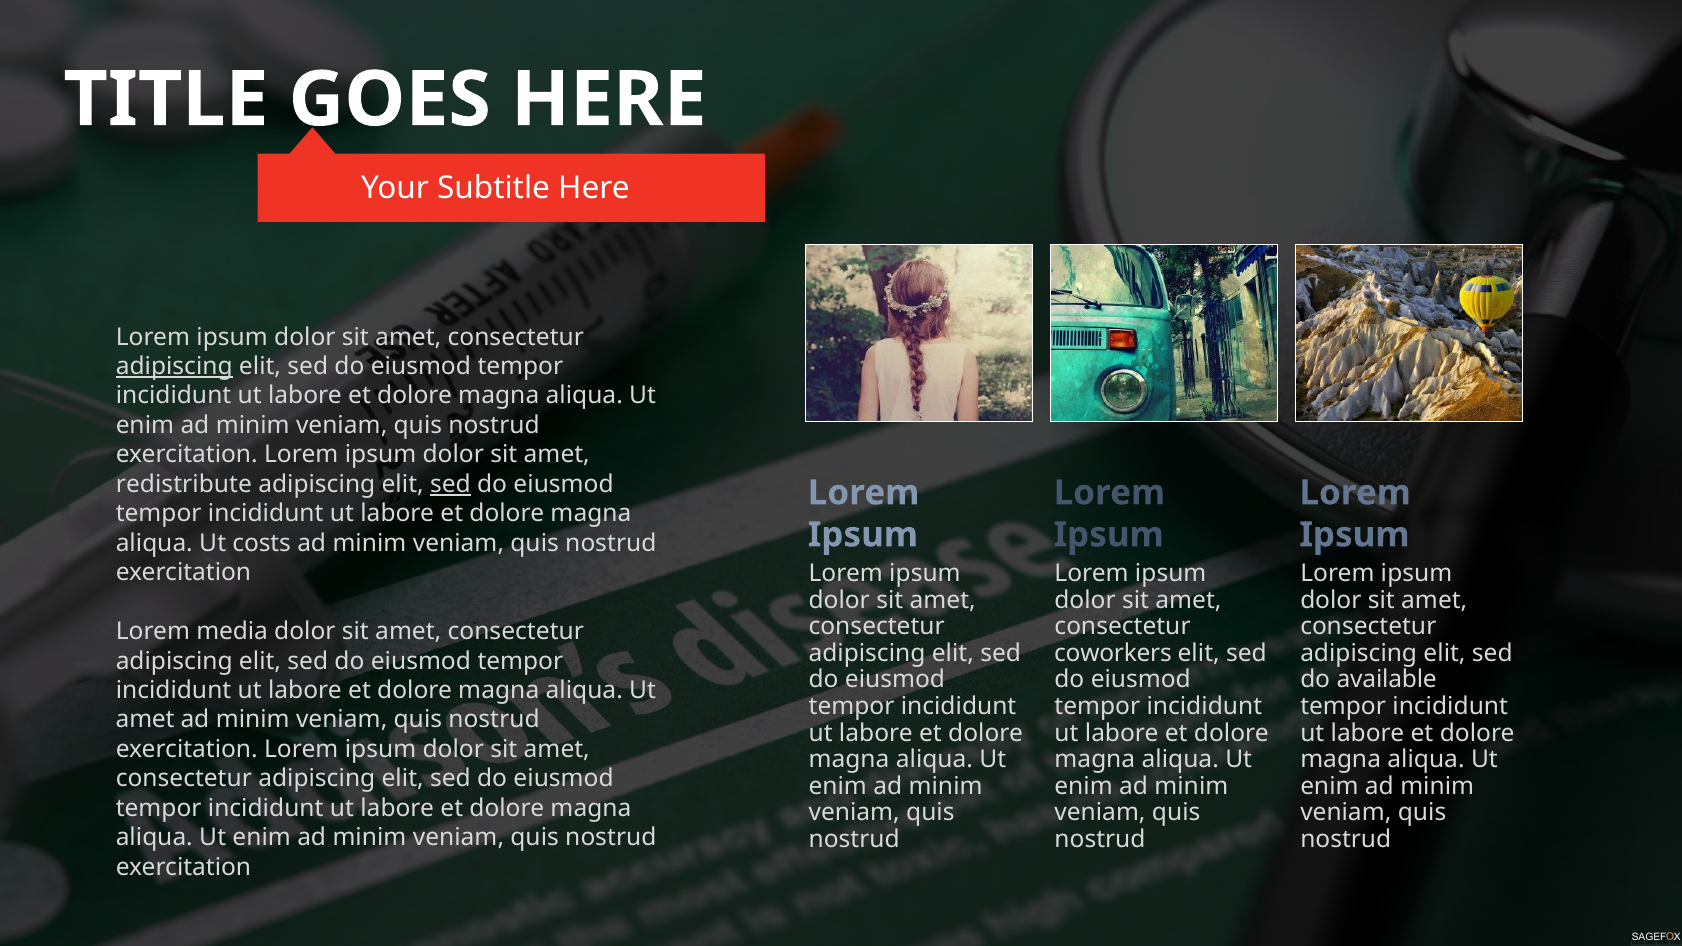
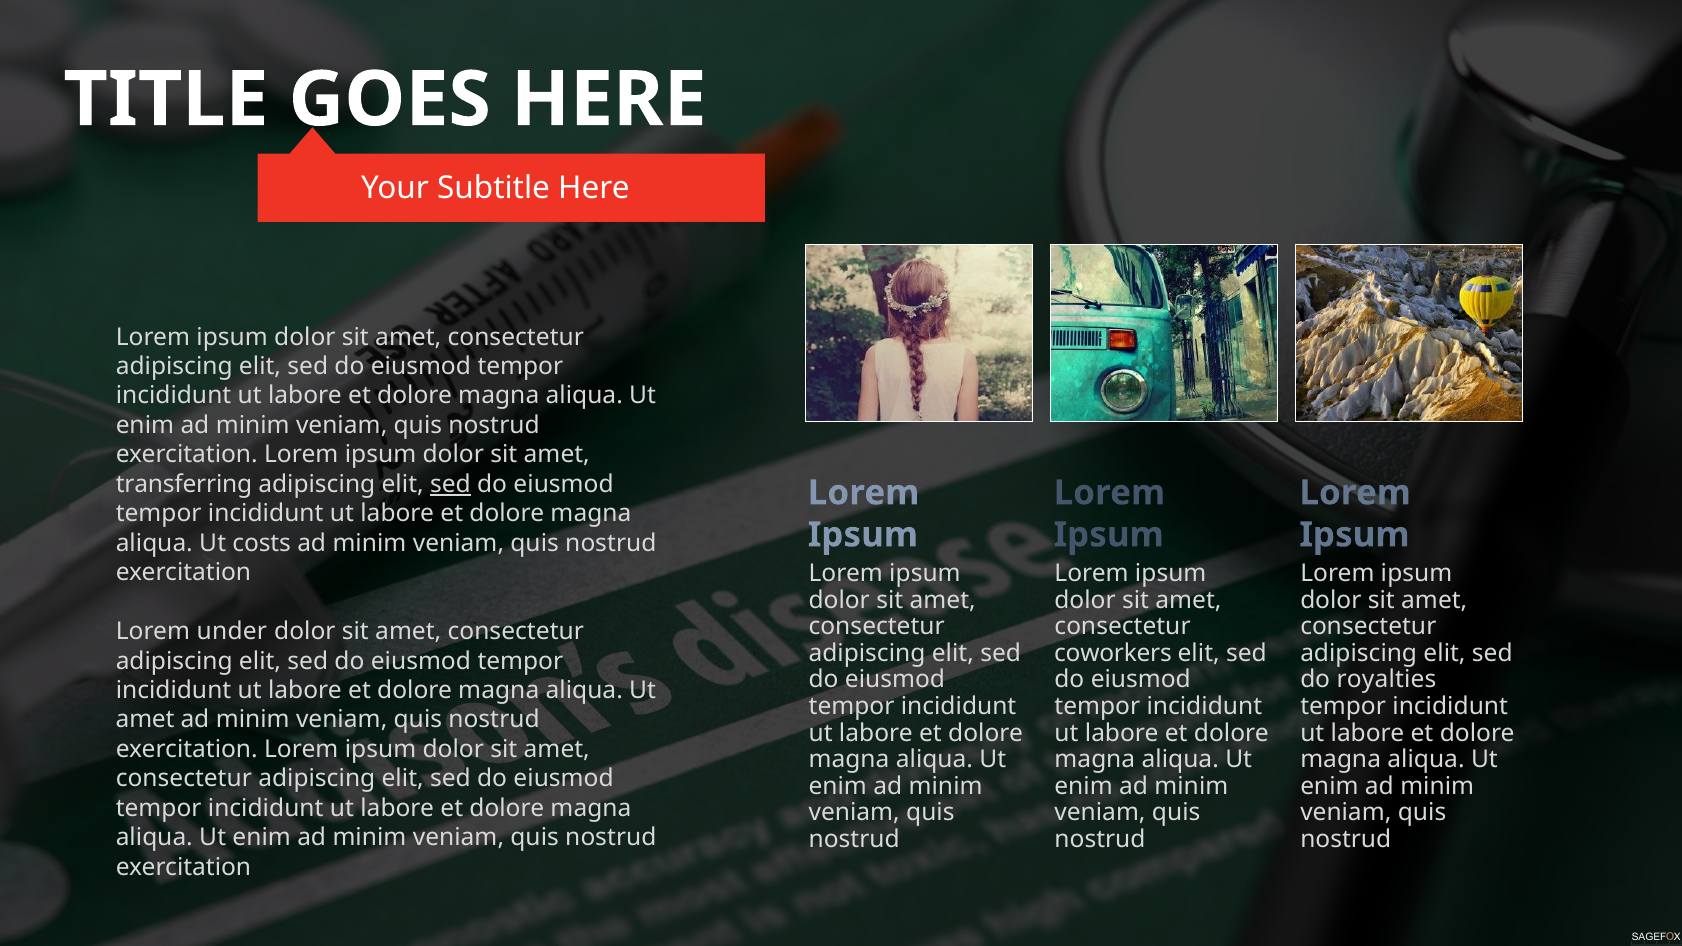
adipiscing underline: present -> none (174, 366)
redistribute: redistribute -> transferring (184, 484)
media: media -> under (232, 632)
available: available -> royalties (1386, 680)
